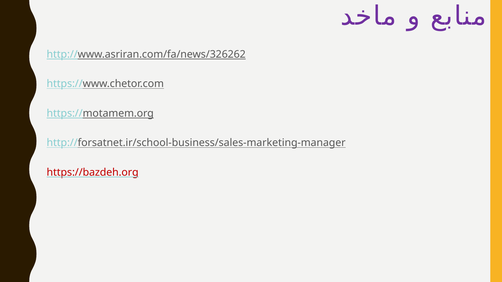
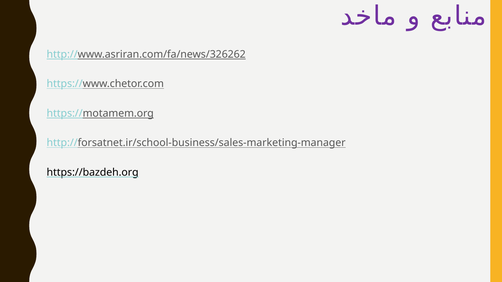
https://bazdeh.org colour: red -> black (93, 172)
